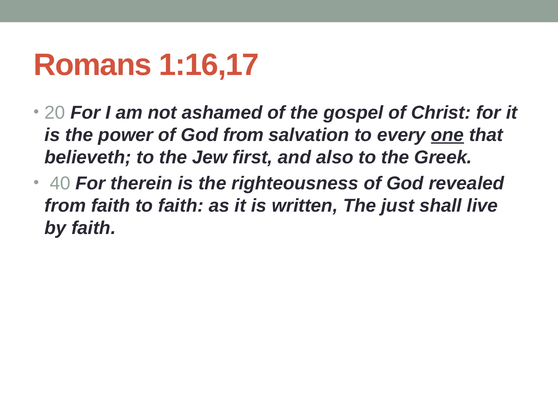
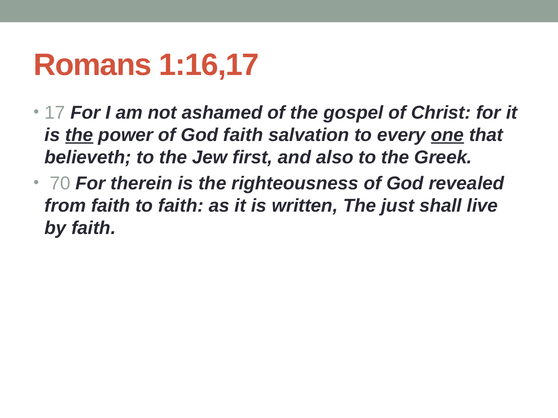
20: 20 -> 17 (55, 113)
the underline: none -> present (79, 135)
God from: from -> faith (243, 135)
40: 40 -> 70 (60, 184)
